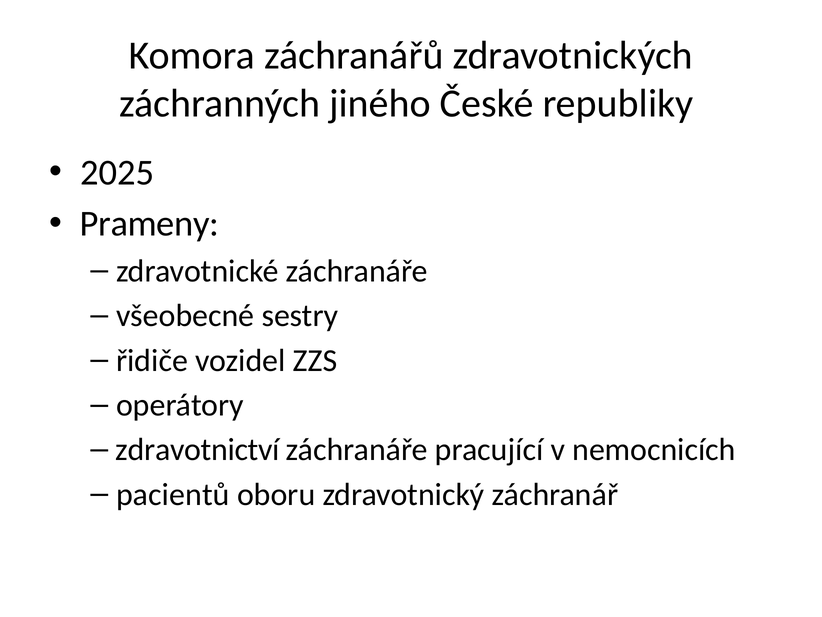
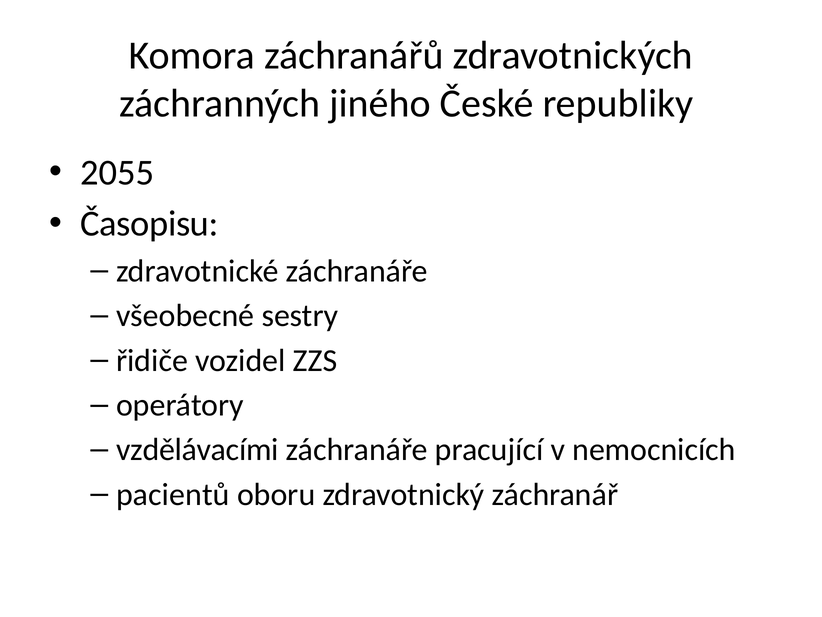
2025: 2025 -> 2055 (117, 172)
Prameny: Prameny -> Časopisu (149, 224)
zdravotnictví: zdravotnictví -> vzdělávacími (197, 450)
